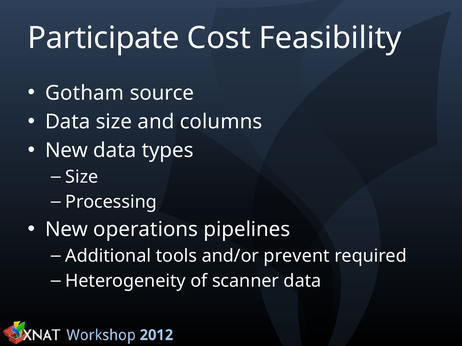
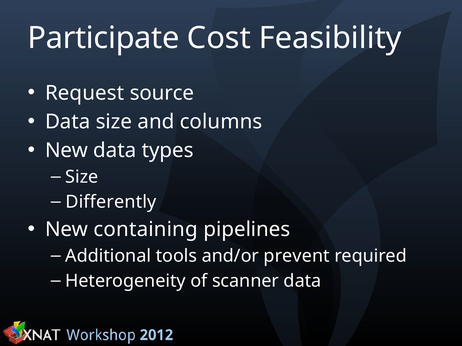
Gotham: Gotham -> Request (85, 93)
Processing: Processing -> Differently (111, 202)
operations: operations -> containing (146, 230)
